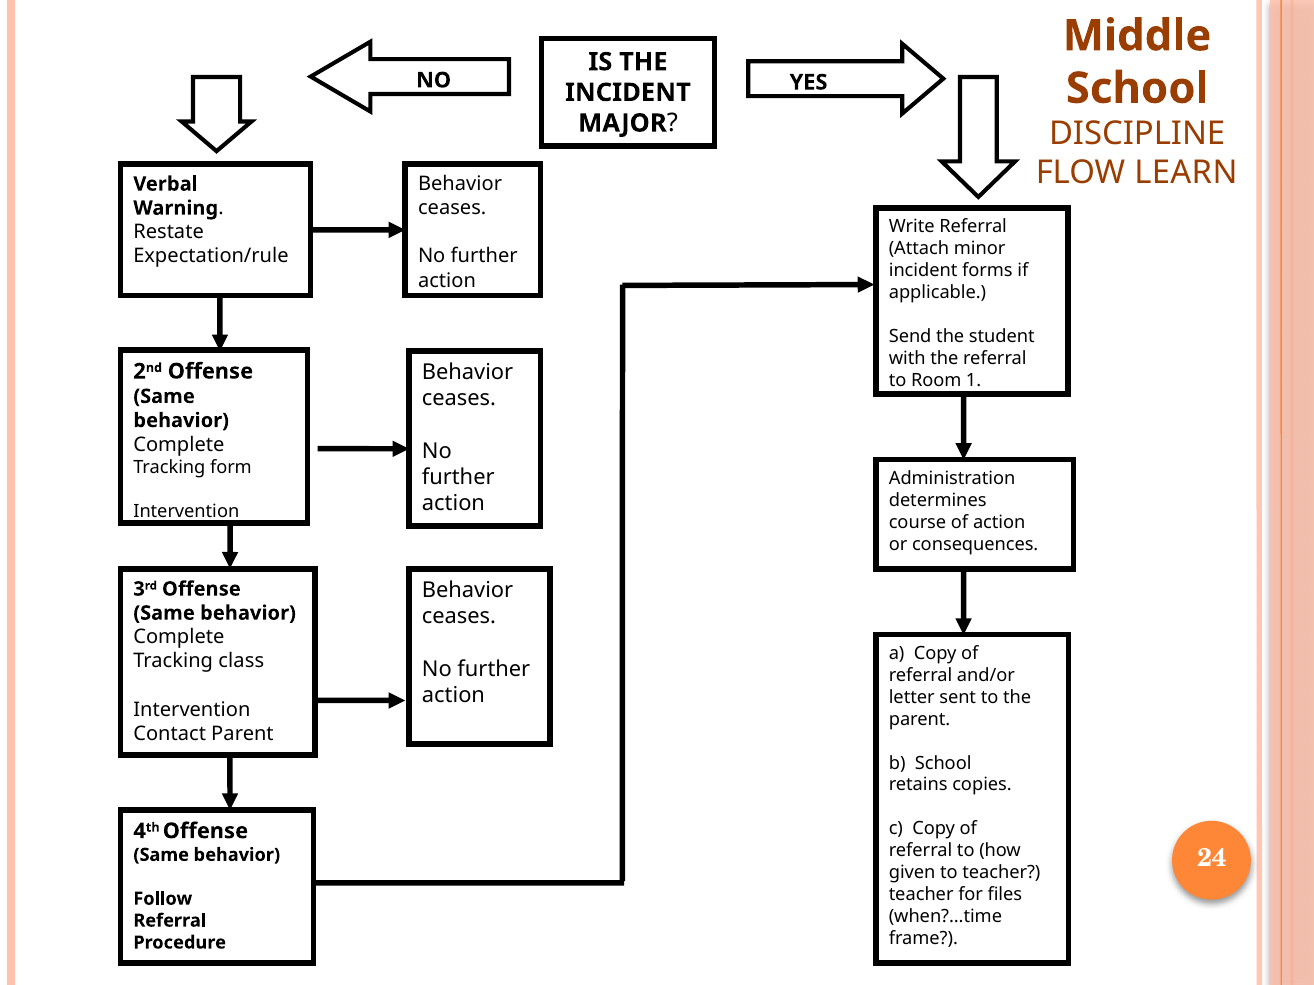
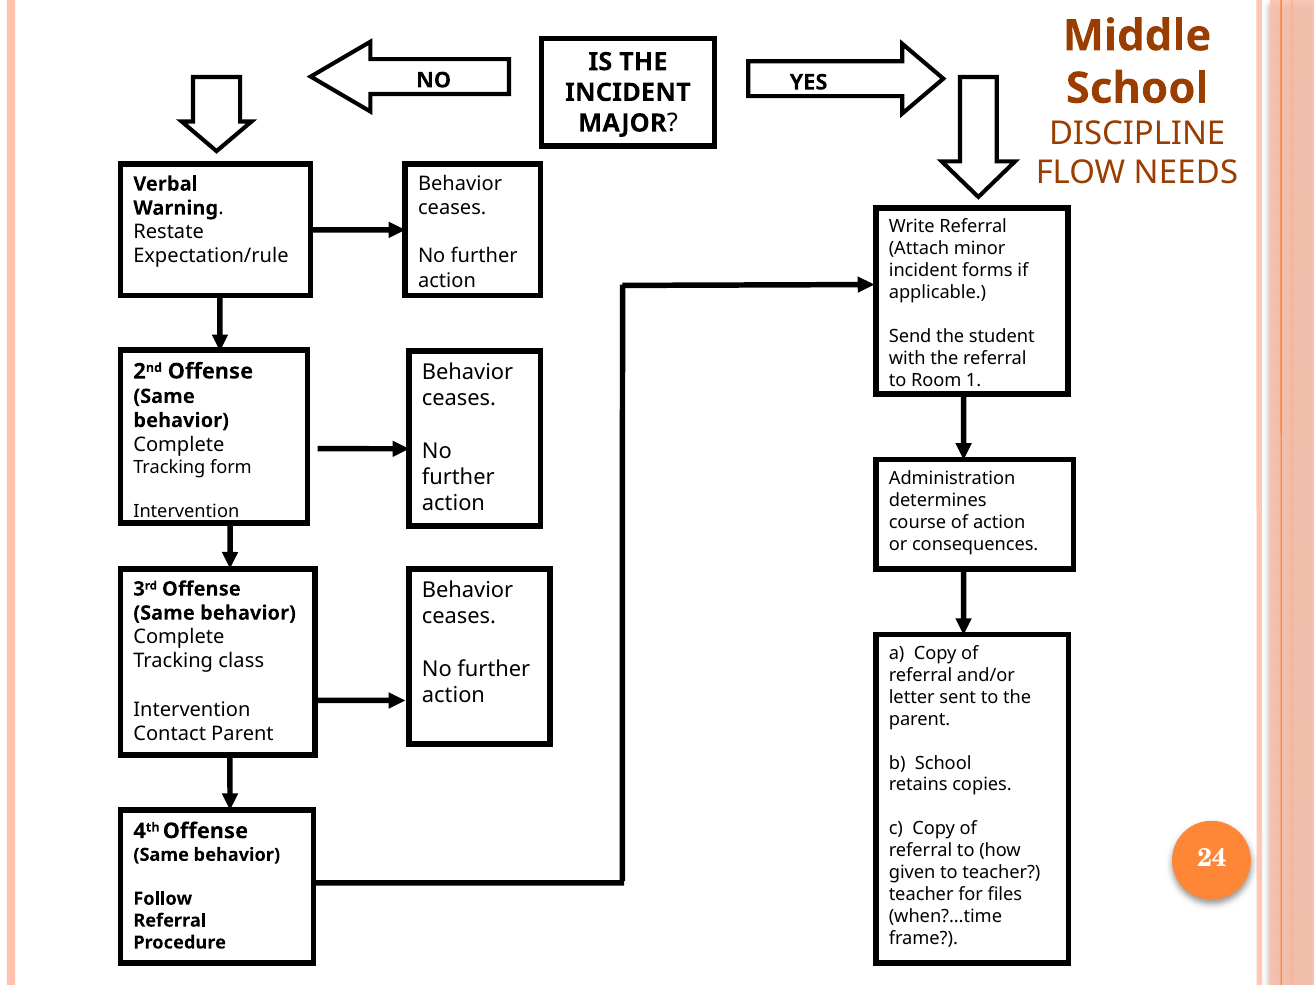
LEARN: LEARN -> NEEDS (1186, 173)
